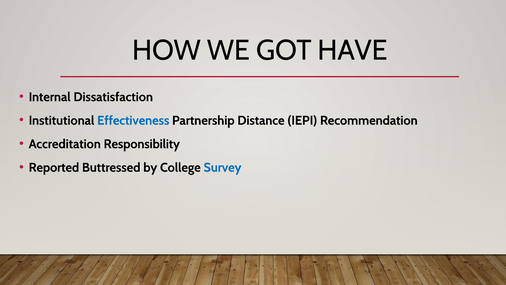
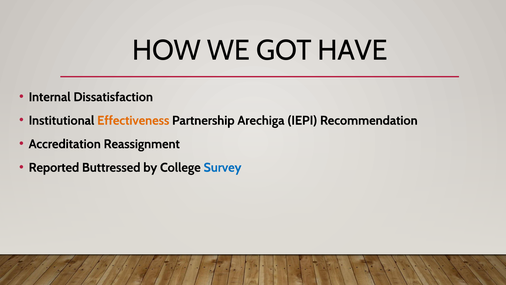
Effectiveness colour: blue -> orange (133, 120)
Distance: Distance -> Arechiga (261, 120)
Responsibility: Responsibility -> Reassignment (142, 144)
